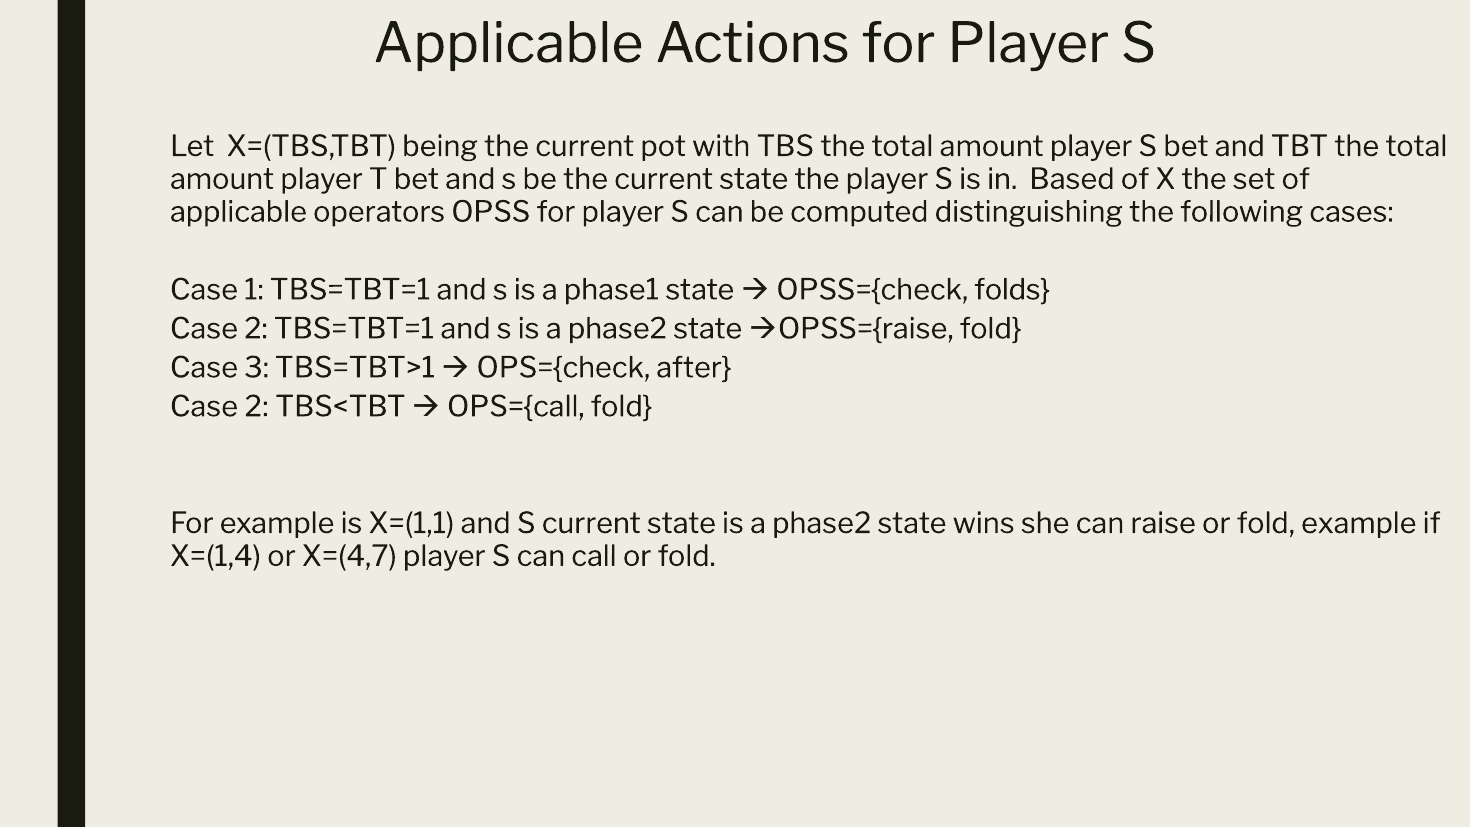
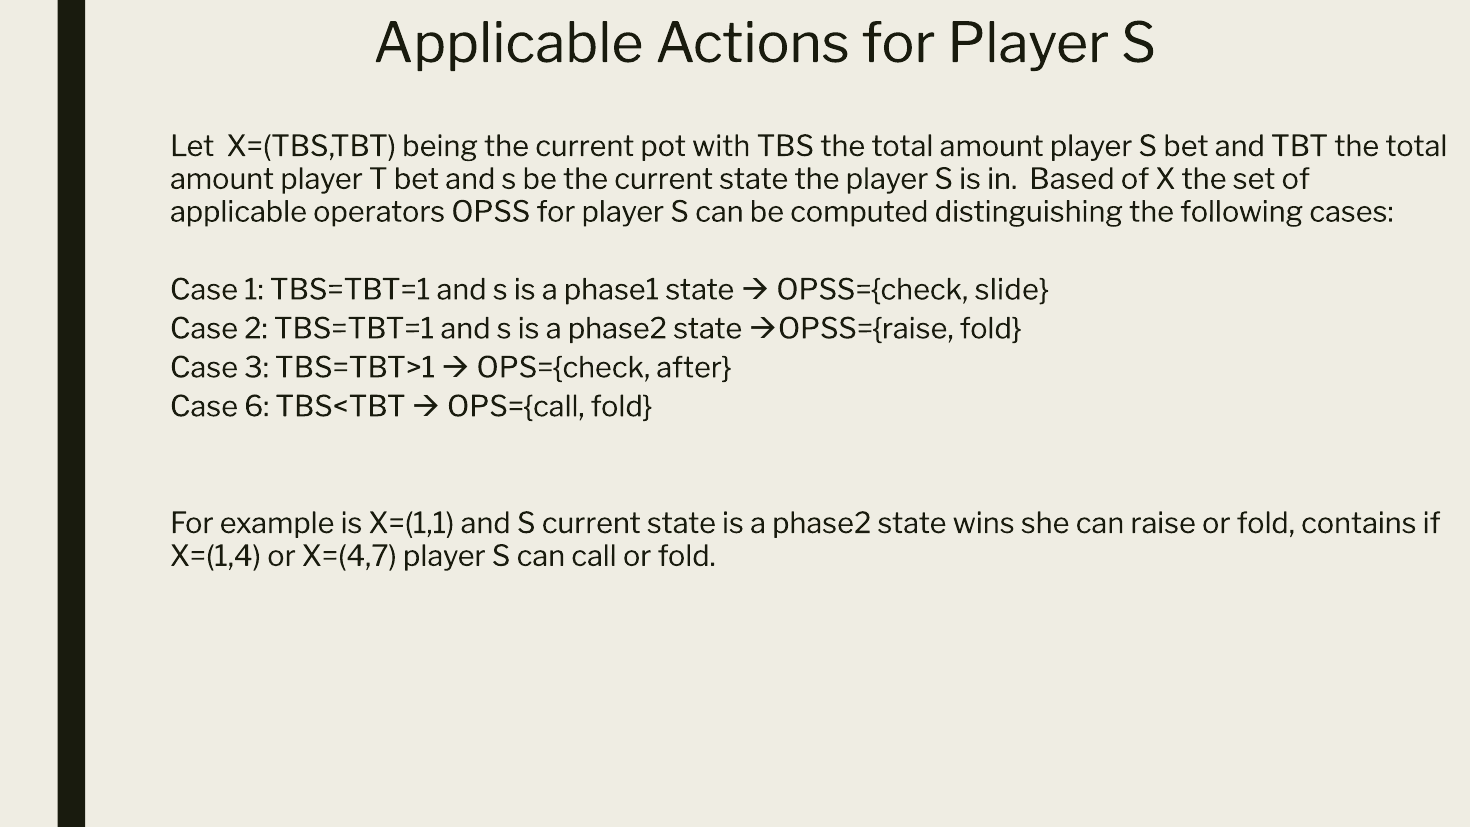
folds: folds -> slide (1011, 290)
2: 2 -> 6 (257, 407)
fold example: example -> contains (1359, 523)
